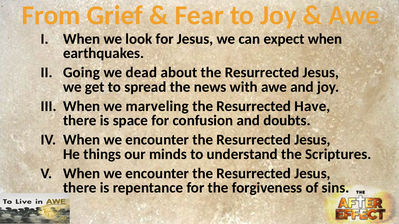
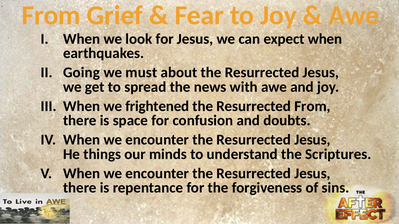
dead: dead -> must (141, 73)
marveling: marveling -> frightened (157, 106)
Resurrected Have: Have -> From (312, 106)
